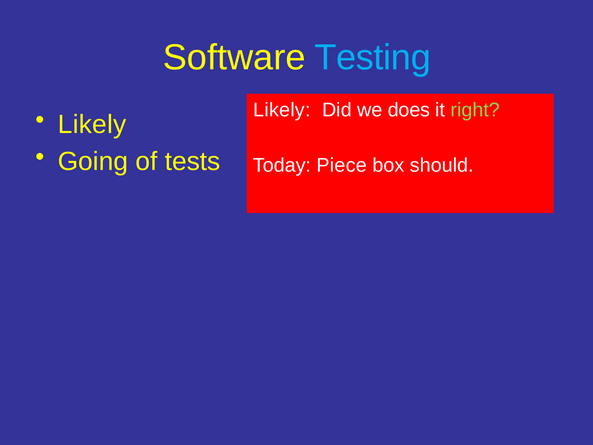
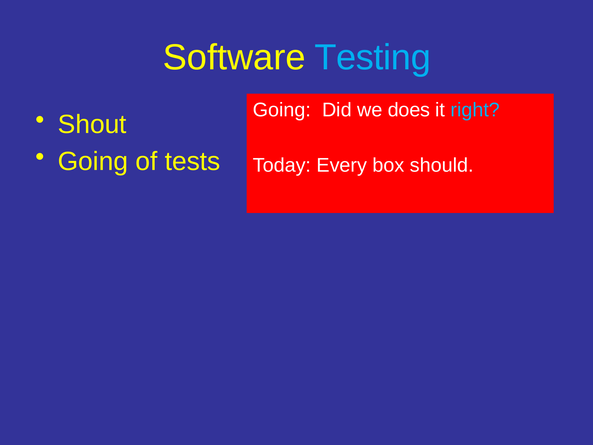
Likely: Likely -> Going (282, 110)
right colour: light green -> light blue (475, 110)
Likely: Likely -> Shout (92, 124)
Piece: Piece -> Every (342, 165)
